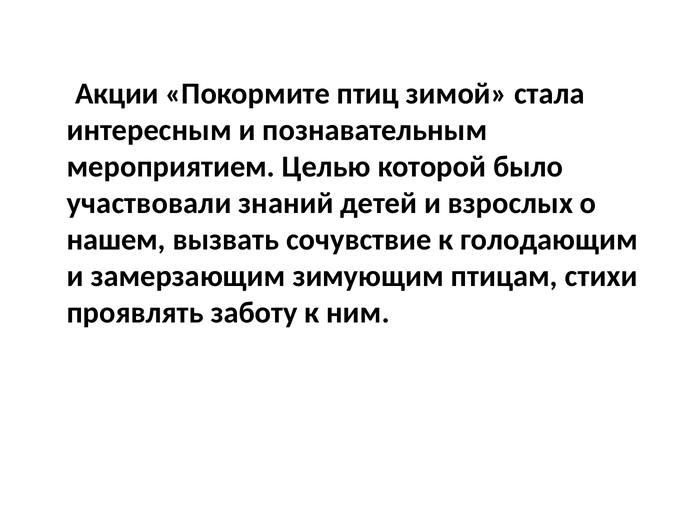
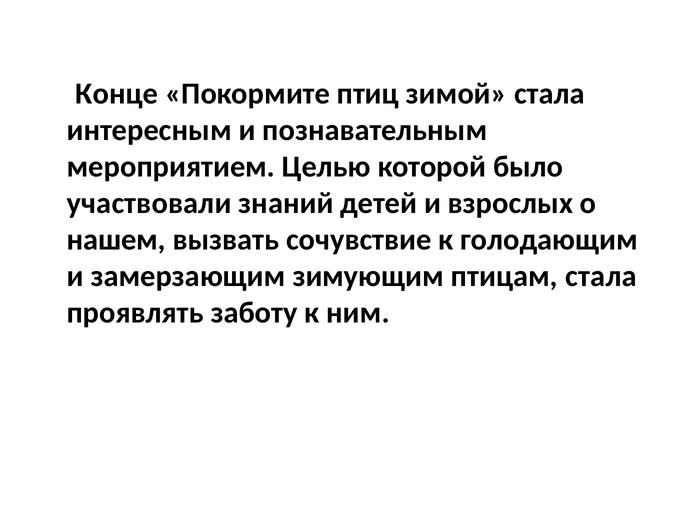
Акции: Акции -> Конце (117, 93)
птицам стихи: стихи -> стала (601, 276)
